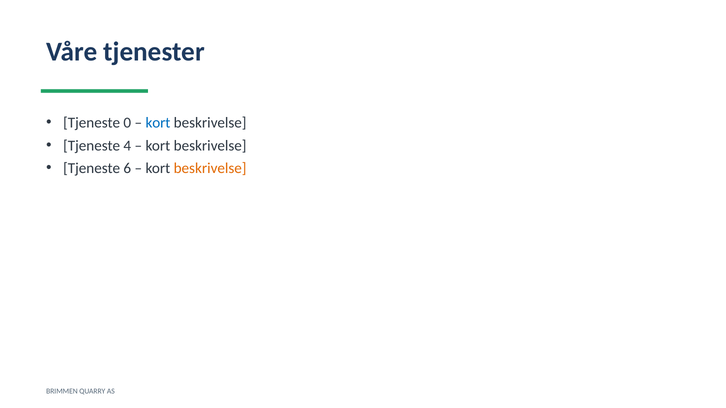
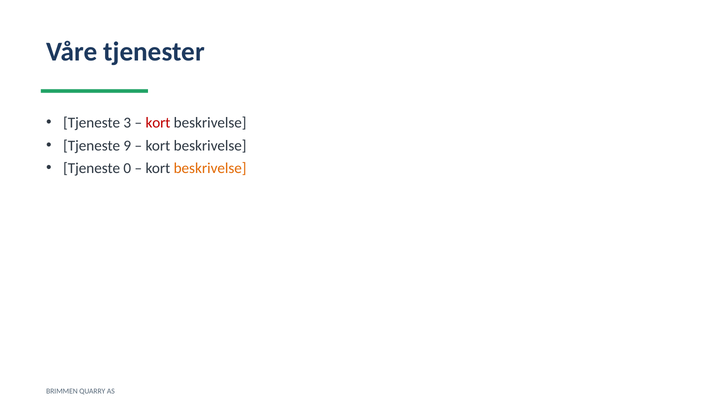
0: 0 -> 3 (127, 123)
kort colour: blue -> red (158, 123)
4: 4 -> 9 (127, 146)
6: 6 -> 0 (127, 168)
